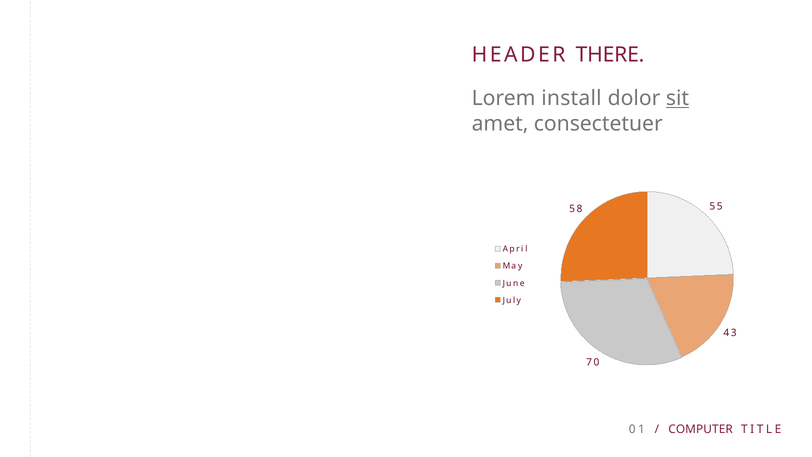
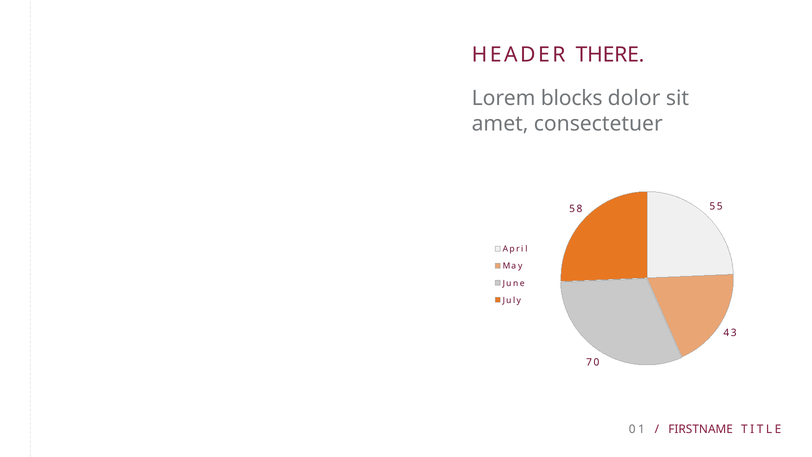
install: install -> blocks (572, 98)
sit underline: present -> none (677, 98)
COMPUTER: COMPUTER -> FIRSTNAME (701, 429)
